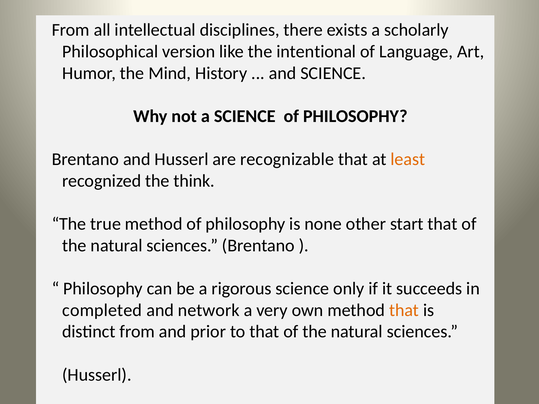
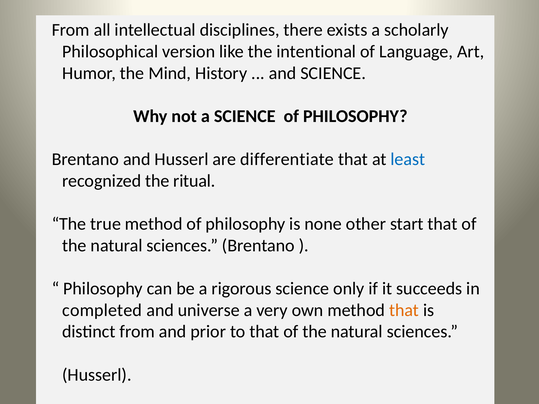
recognizable: recognizable -> differentiate (287, 159)
least colour: orange -> blue (408, 159)
think: think -> ritual (194, 181)
network: network -> universe (209, 310)
